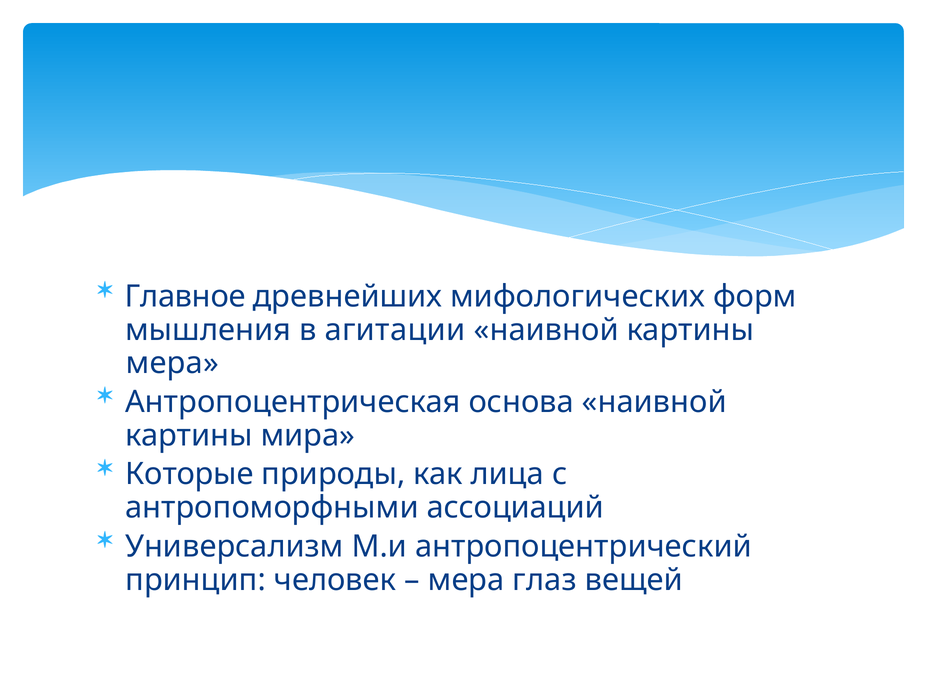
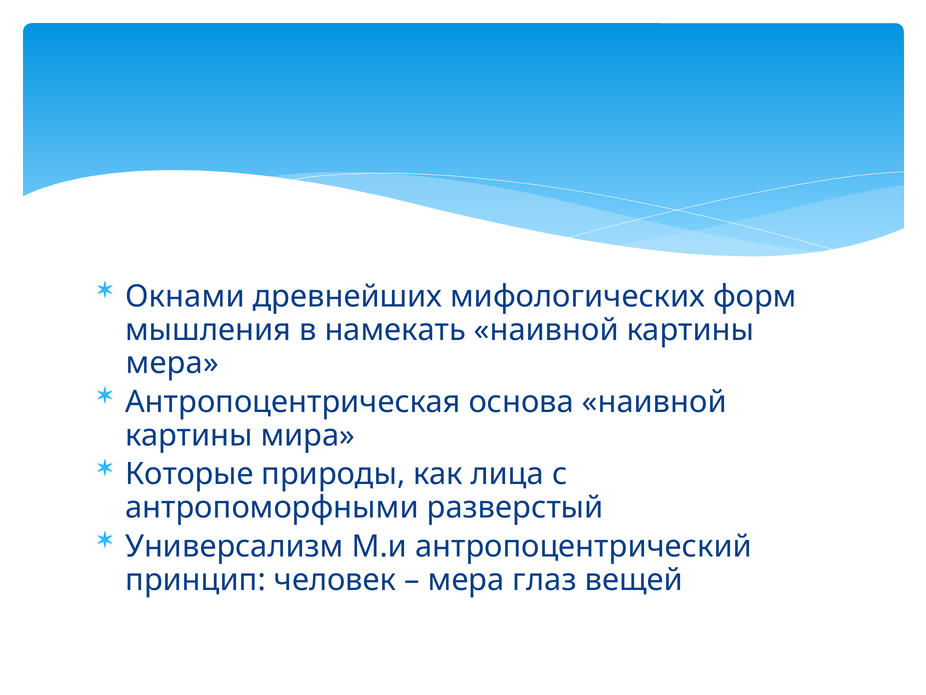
Главное: Главное -> Окнами (185, 296)
агитации: агитации -> намекать (395, 330)
ассоциаций: ассоциаций -> разверстый (515, 507)
